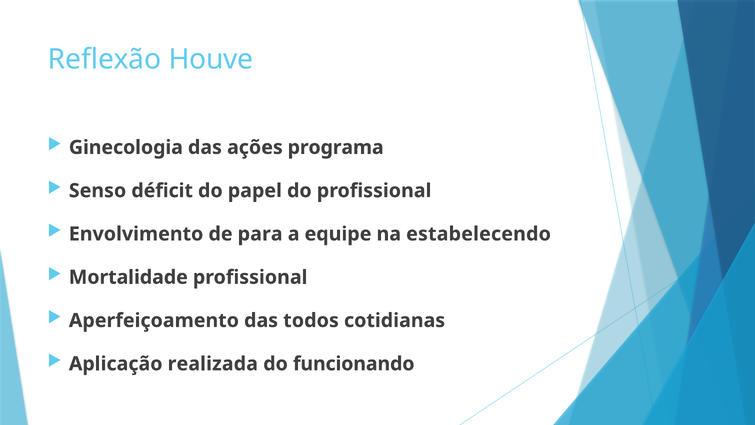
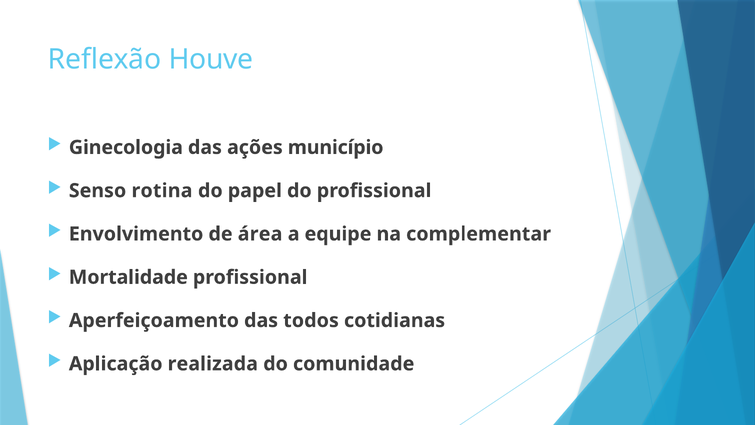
programa: programa -> município (336, 147)
déficit: déficit -> rotina (162, 191)
para: para -> área (260, 234)
estabelecendo: estabelecendo -> complementar (479, 234)
funcionando: funcionando -> comunidade (354, 364)
